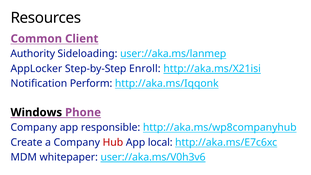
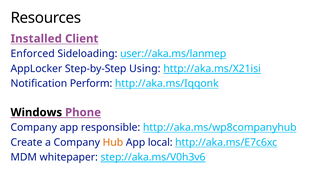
Common: Common -> Installed (36, 39)
Authority: Authority -> Enforced (33, 54)
Enroll: Enroll -> Using (145, 69)
Hub colour: red -> orange (113, 142)
user://aka.ms/V0h3v6: user://aka.ms/V0h3v6 -> step://aka.ms/V0h3v6 (153, 157)
